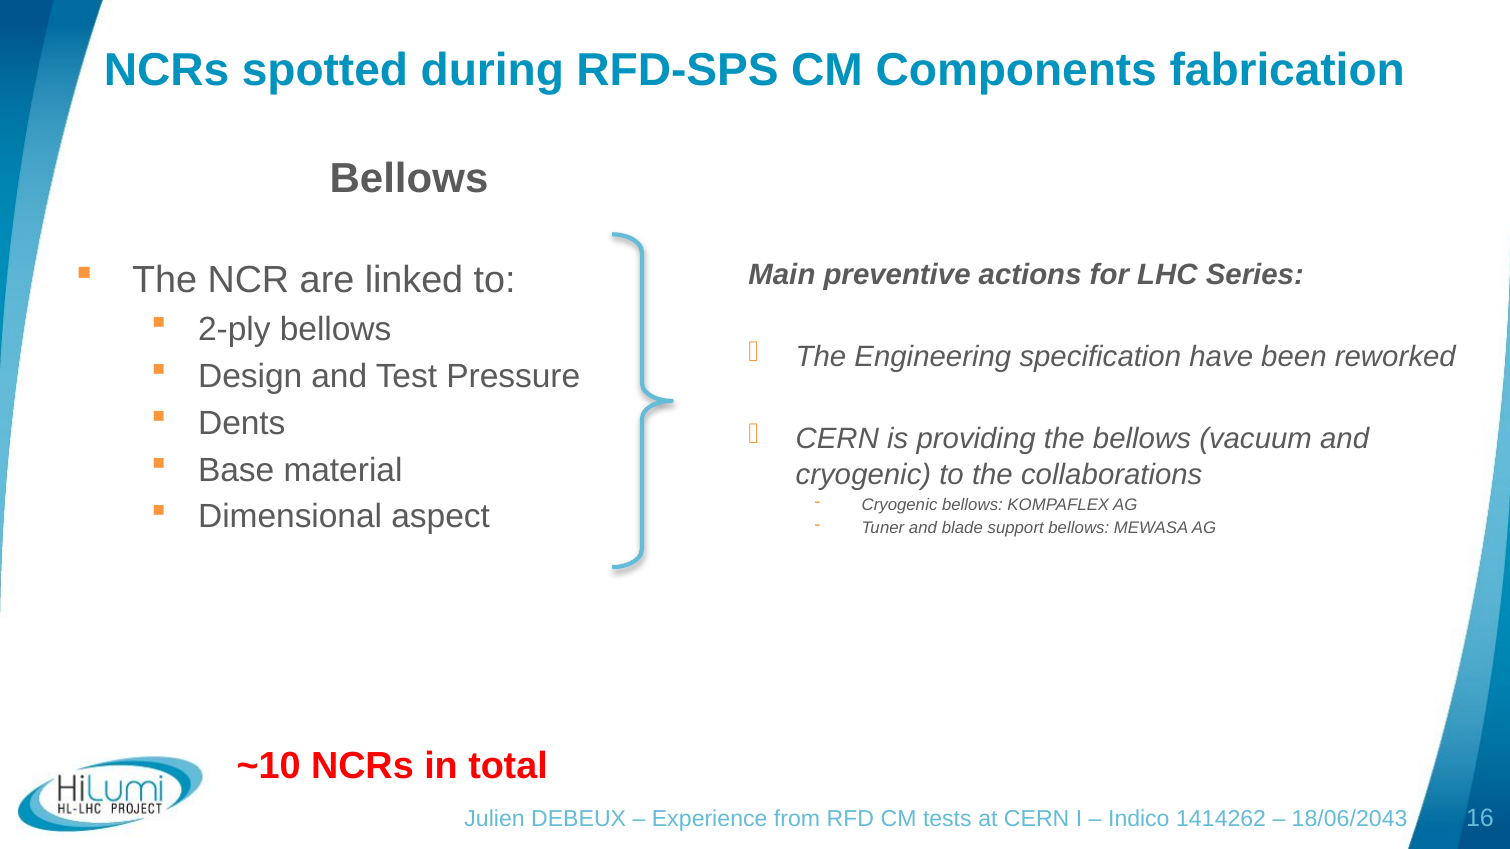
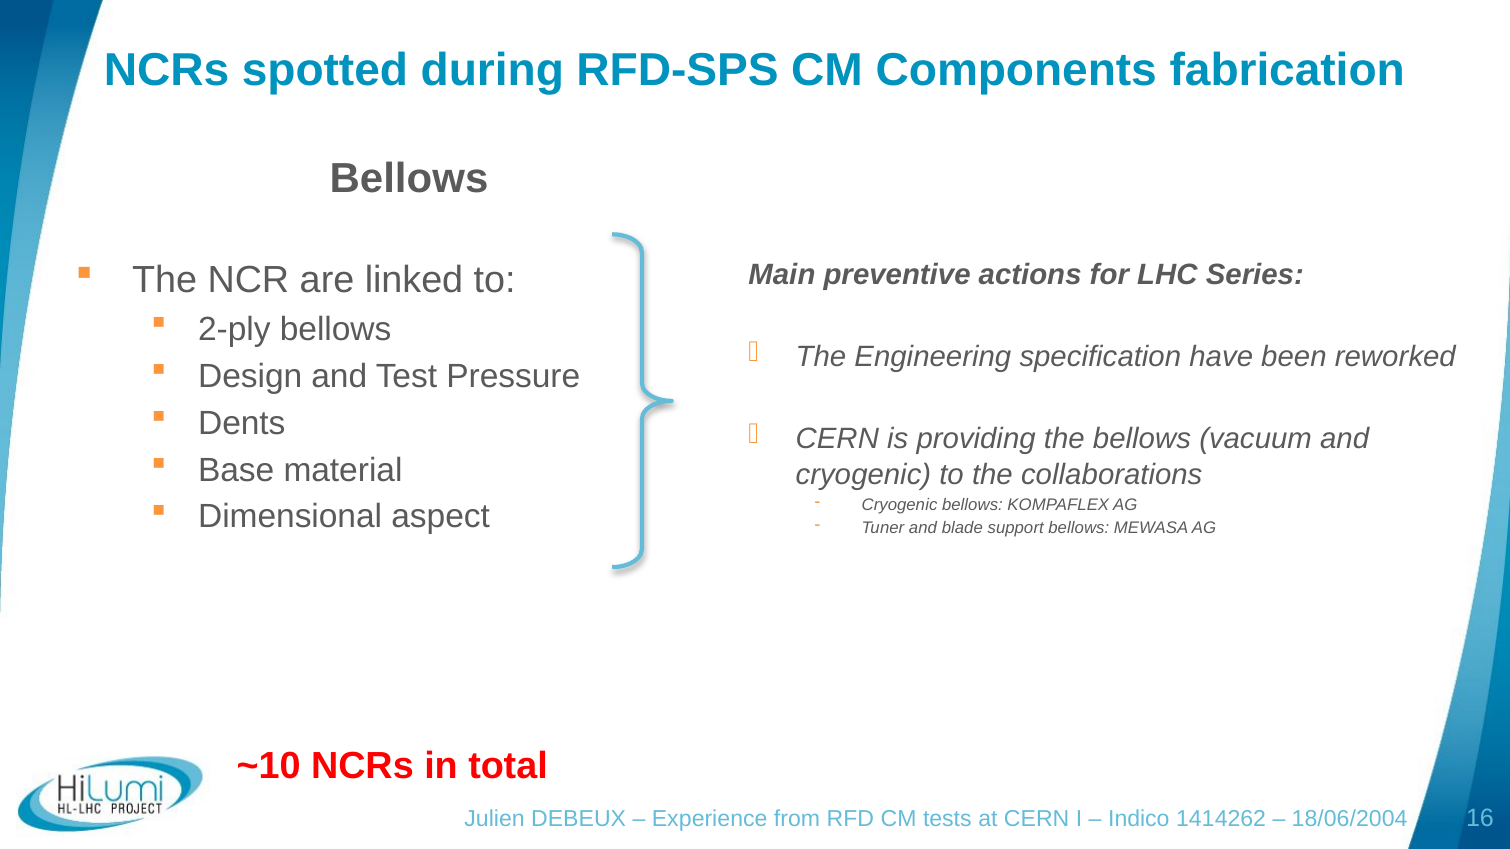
18/06/2043: 18/06/2043 -> 18/06/2004 (1350, 819)
